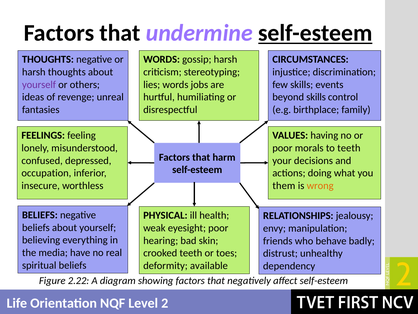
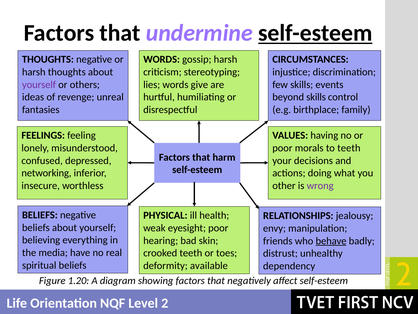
jobs: jobs -> give (199, 84)
occupation: occupation -> networking (46, 173)
them: them -> other (284, 185)
wrong colour: orange -> purple (320, 185)
behave underline: none -> present (331, 241)
2.22: 2.22 -> 1.20 (79, 280)
